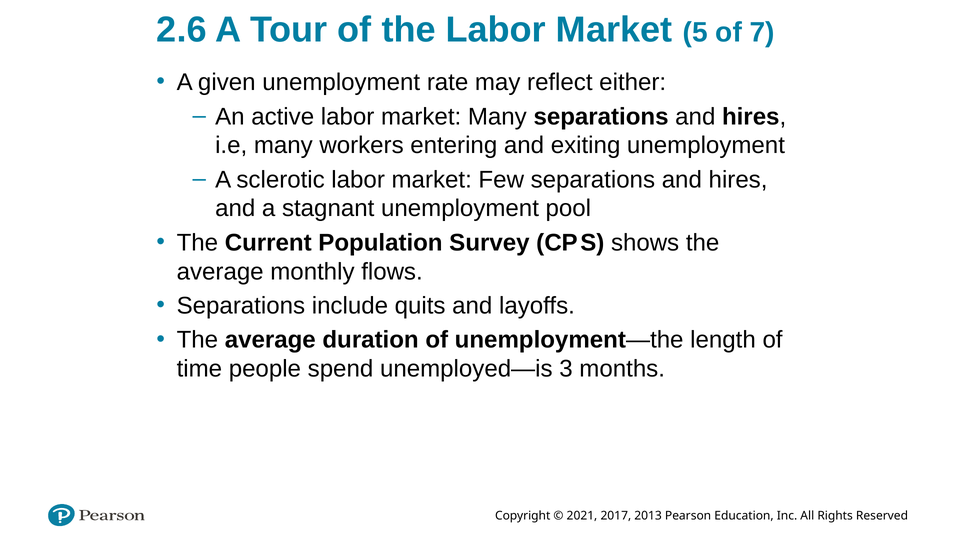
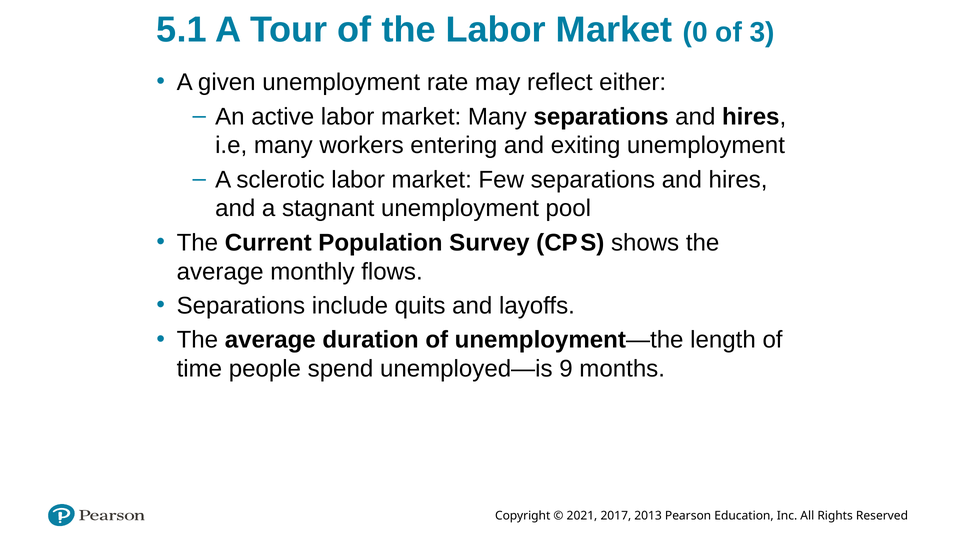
2.6: 2.6 -> 5.1 (182, 30)
5: 5 -> 0 (695, 32)
7: 7 -> 3 (762, 32)
3: 3 -> 9 (566, 369)
